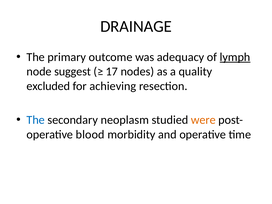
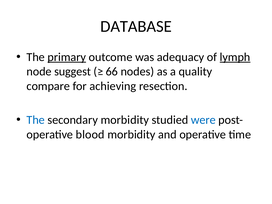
DRAINAGE: DRAINAGE -> DATABASE (136, 26)
primary underline: none -> present (67, 57)
17: 17 -> 66 (112, 72)
excluded: excluded -> compare (48, 86)
secondary neoplasm: neoplasm -> morbidity (125, 120)
were colour: orange -> blue (203, 120)
